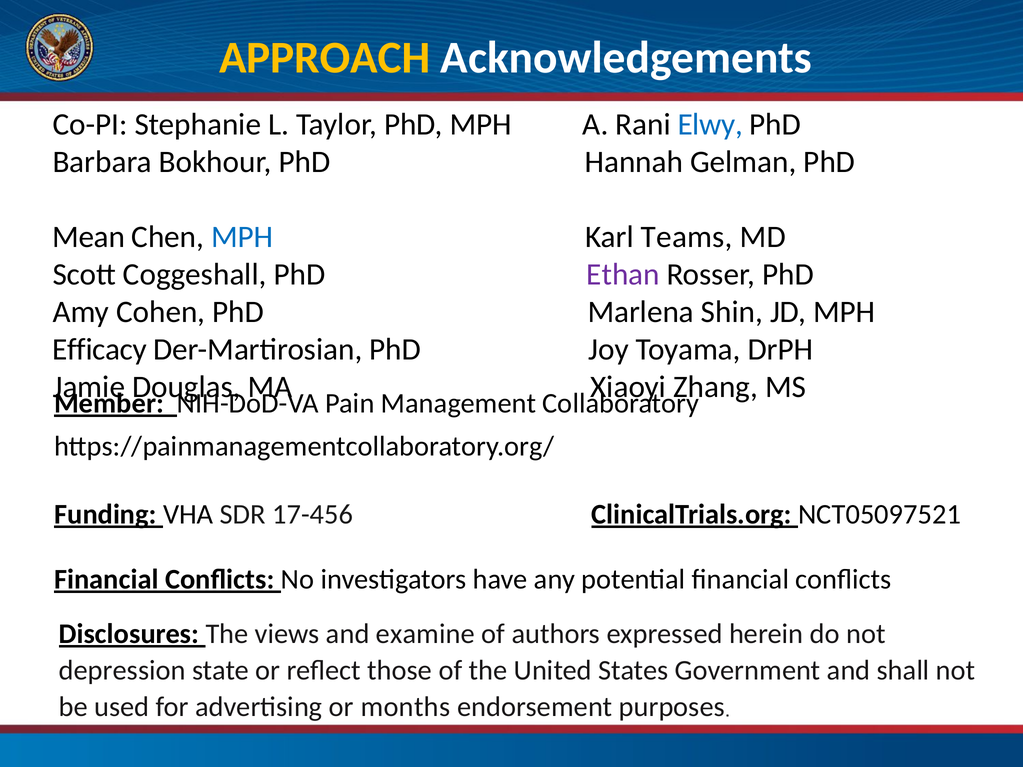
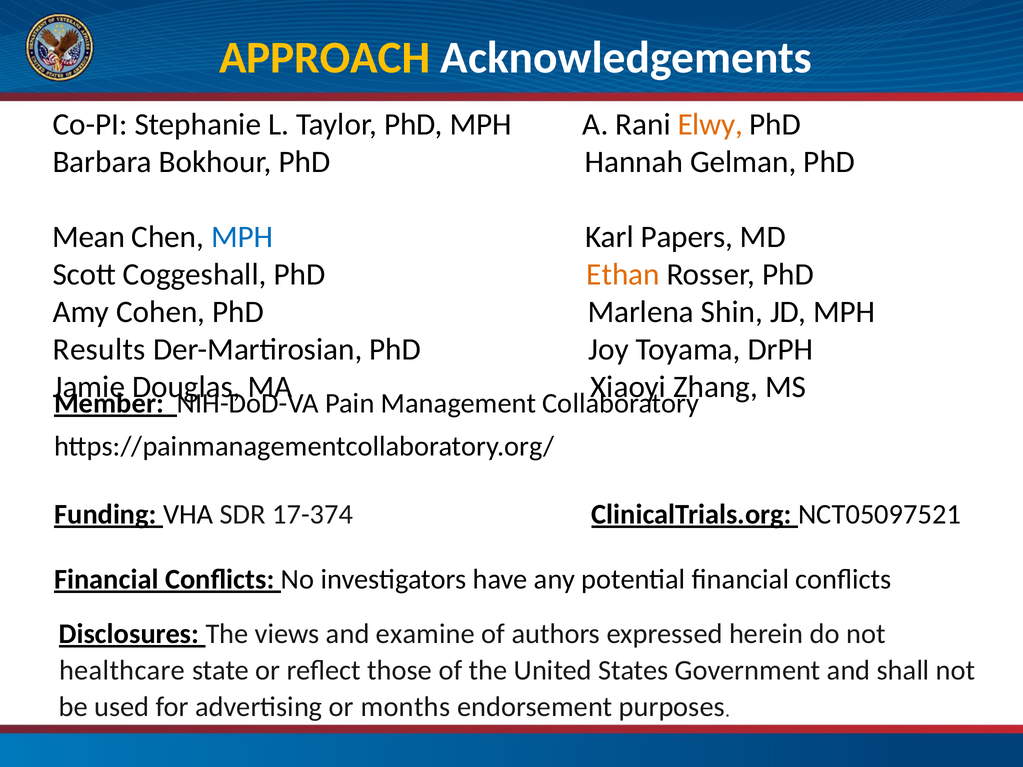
Elwy colour: blue -> orange (710, 125)
Teams: Teams -> Papers (687, 237)
Ethan colour: purple -> orange (623, 275)
Efficacy: Efficacy -> Results (99, 350)
17-456: 17-456 -> 17-374 (313, 515)
depression: depression -> healthcare (122, 671)
